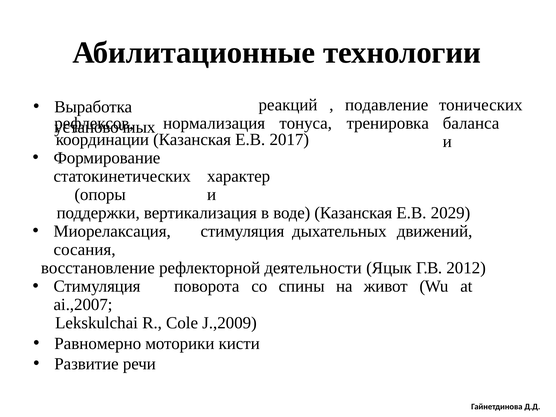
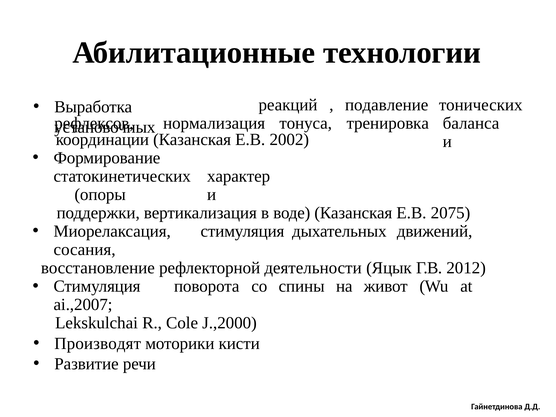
2017: 2017 -> 2002 (289, 140)
2029: 2029 -> 2075 (450, 213)
J.,2009: J.,2009 -> J.,2000 (230, 323)
Равномерно: Равномерно -> Производят (98, 343)
